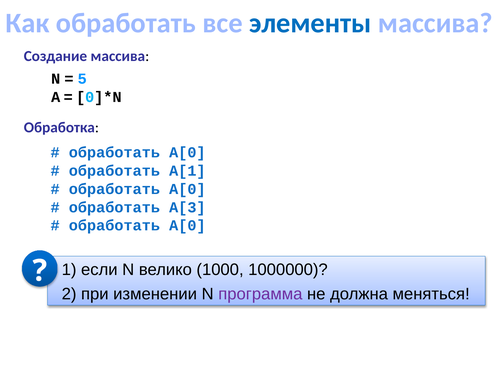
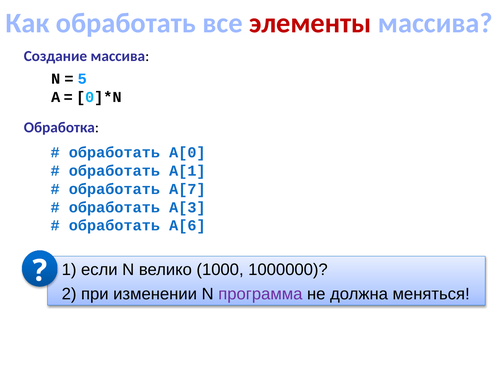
элементы colour: blue -> red (310, 23)
A[0: A[0 -> A[7 (187, 189)
A[0: A[0 -> A[6 (187, 226)
